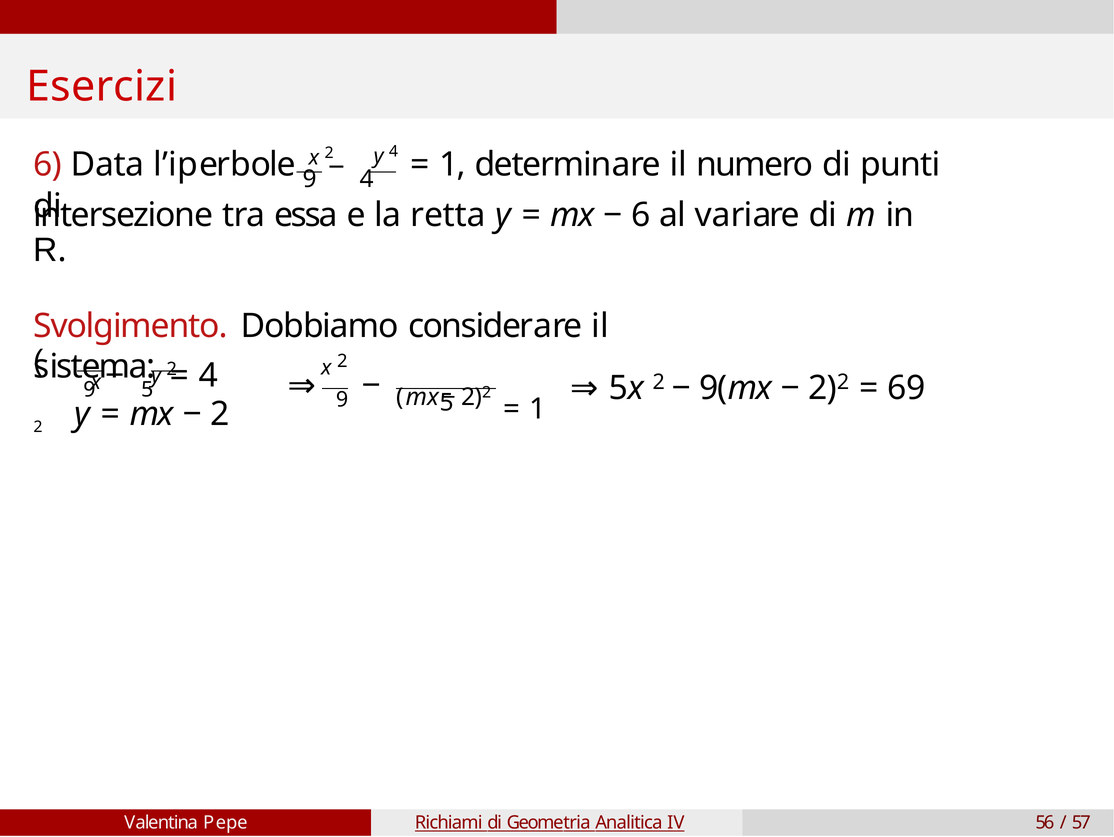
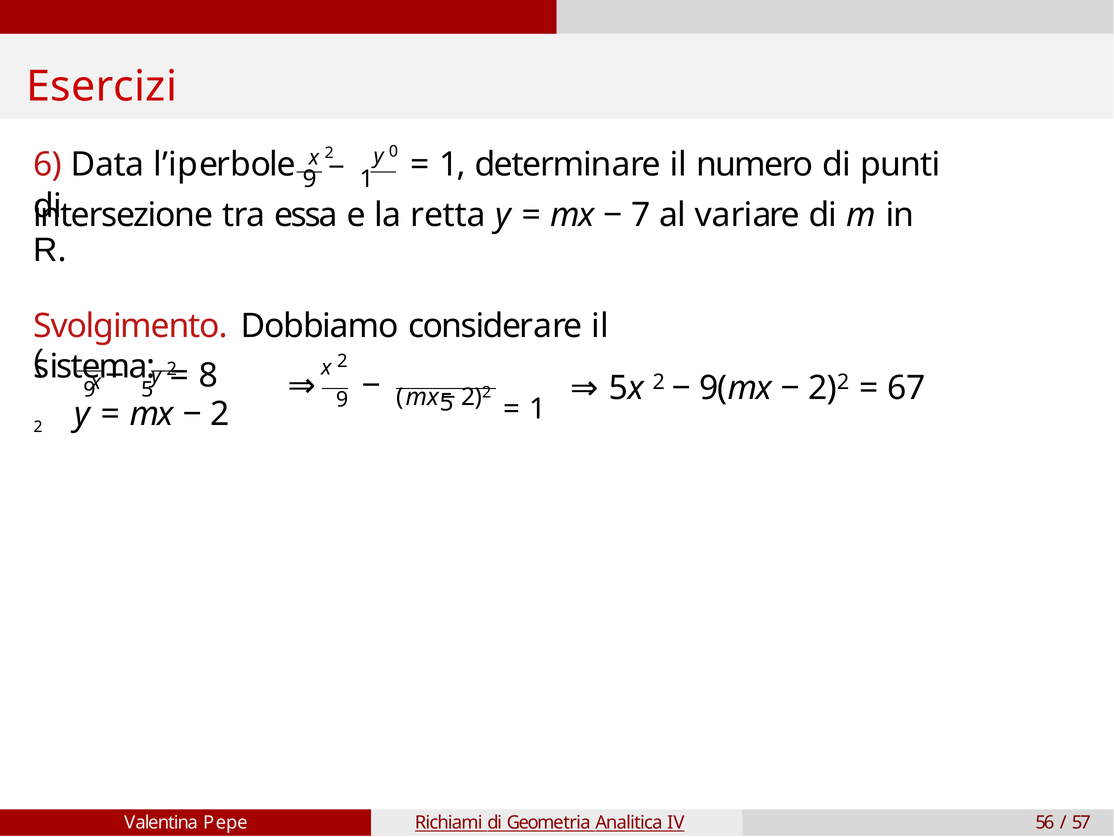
y 4: 4 -> 0 (394, 151)
4: 4 -> 1 (367, 179)
6: 6 -> 7 (641, 215)
69: 69 -> 67 (907, 388)
4: 4 -> 8 (208, 375)
